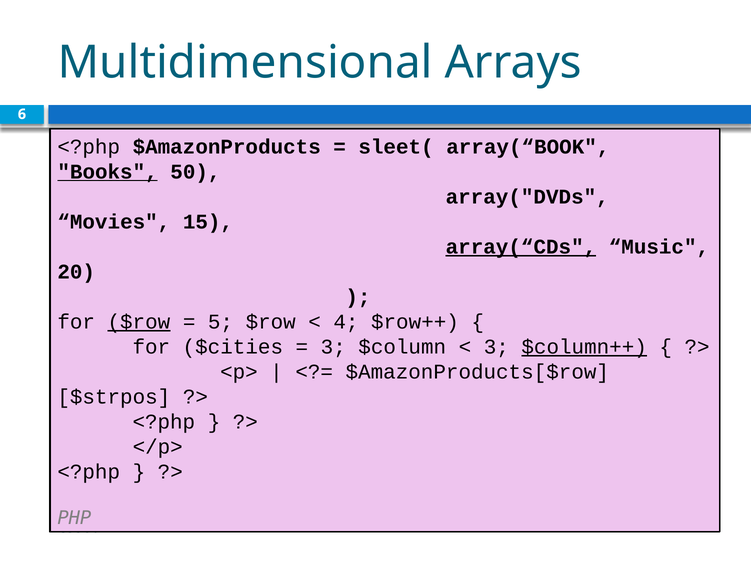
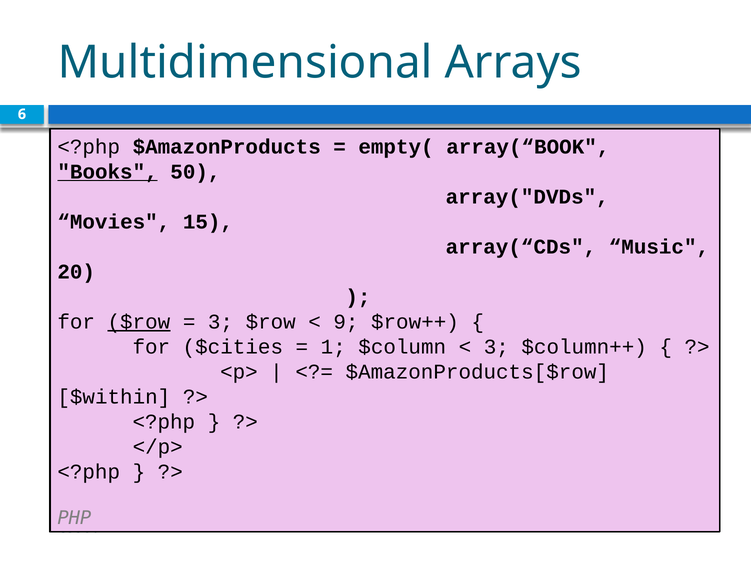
sleet(: sleet( -> empty( (396, 147)
array(“CDs underline: present -> none (521, 247)
5: 5 -> 3 (220, 322)
4: 4 -> 9 (346, 322)
3: 3 -> 1 (333, 347)
$column++ underline: present -> none (584, 347)
$strpos: $strpos -> $within (114, 397)
